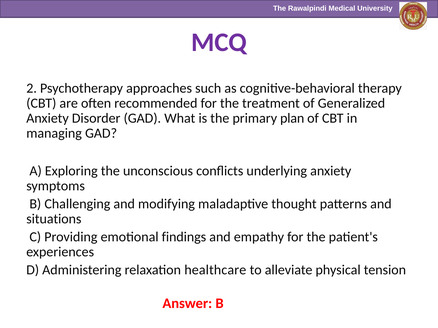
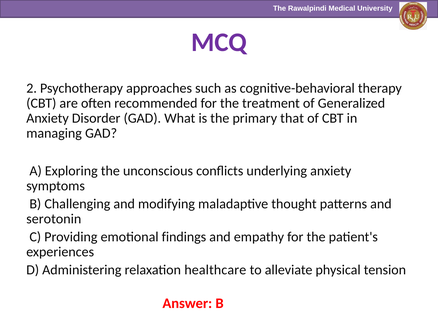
plan: plan -> that (292, 118)
situations: situations -> serotonin (54, 219)
